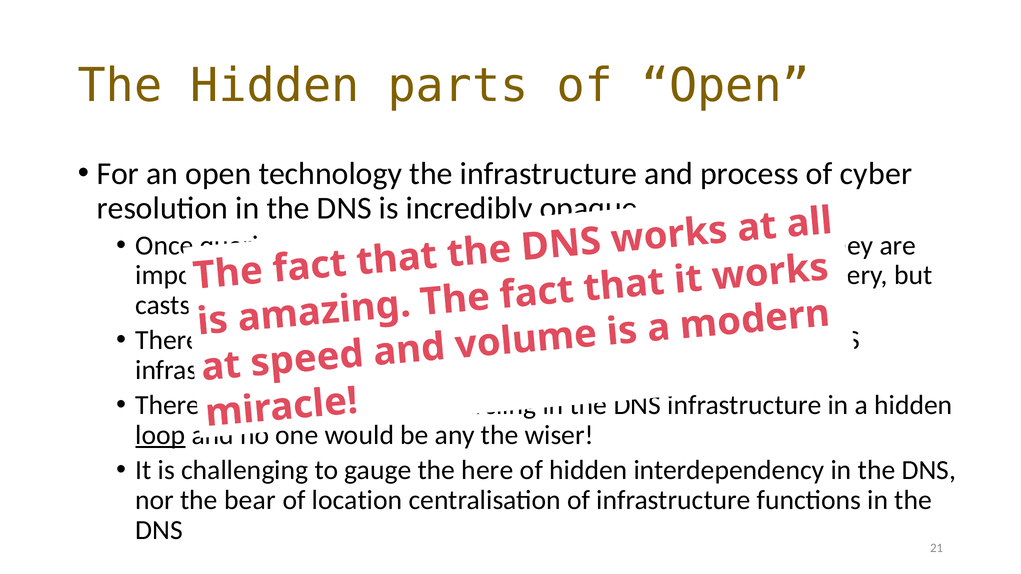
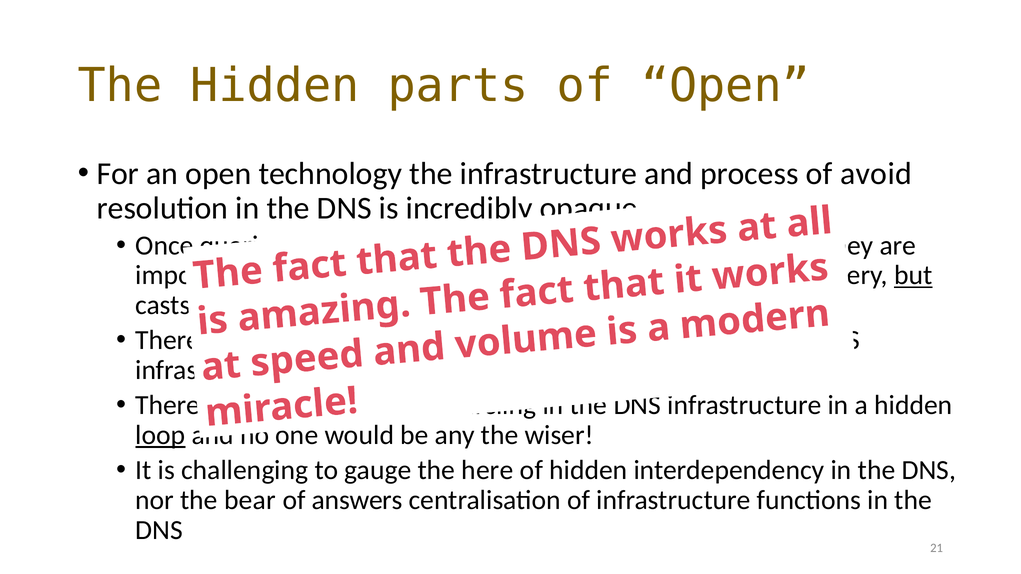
cyber: cyber -> avoid (876, 174)
but underline: none -> present (913, 276)
location: location -> answers (357, 500)
